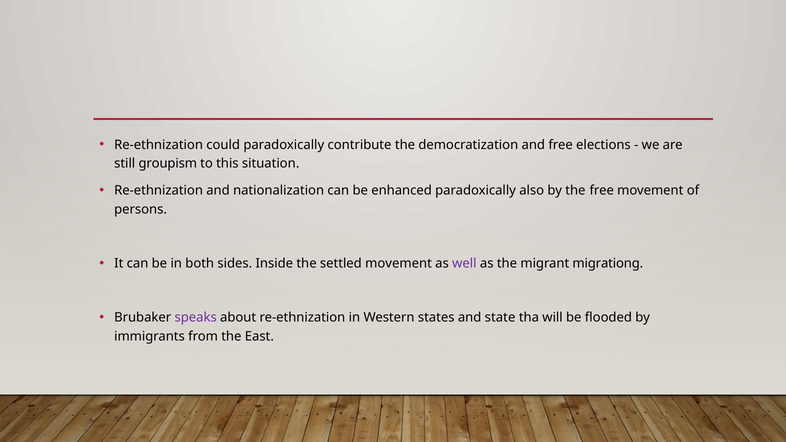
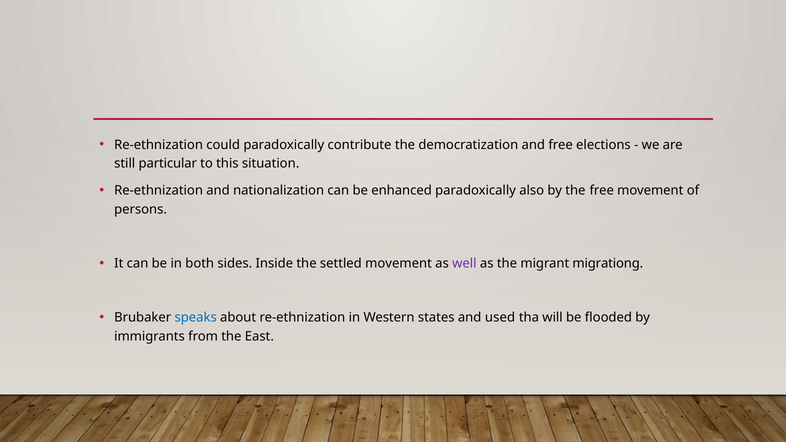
groupism: groupism -> particular (168, 164)
speaks colour: purple -> blue (196, 318)
state: state -> used (500, 318)
